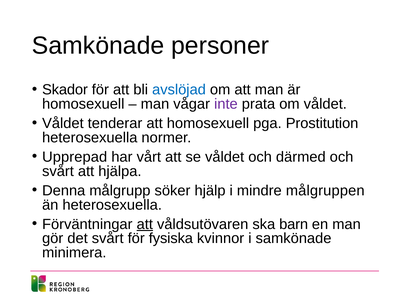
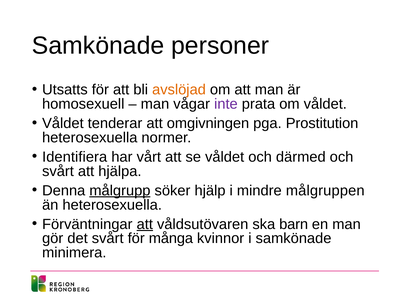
Skador: Skador -> Utsatts (65, 90)
avslöjad colour: blue -> orange (179, 90)
att homosexuell: homosexuell -> omgivningen (208, 123)
Upprepad: Upprepad -> Identifiera (75, 157)
målgrupp underline: none -> present (120, 190)
fysiska: fysiska -> många (171, 238)
